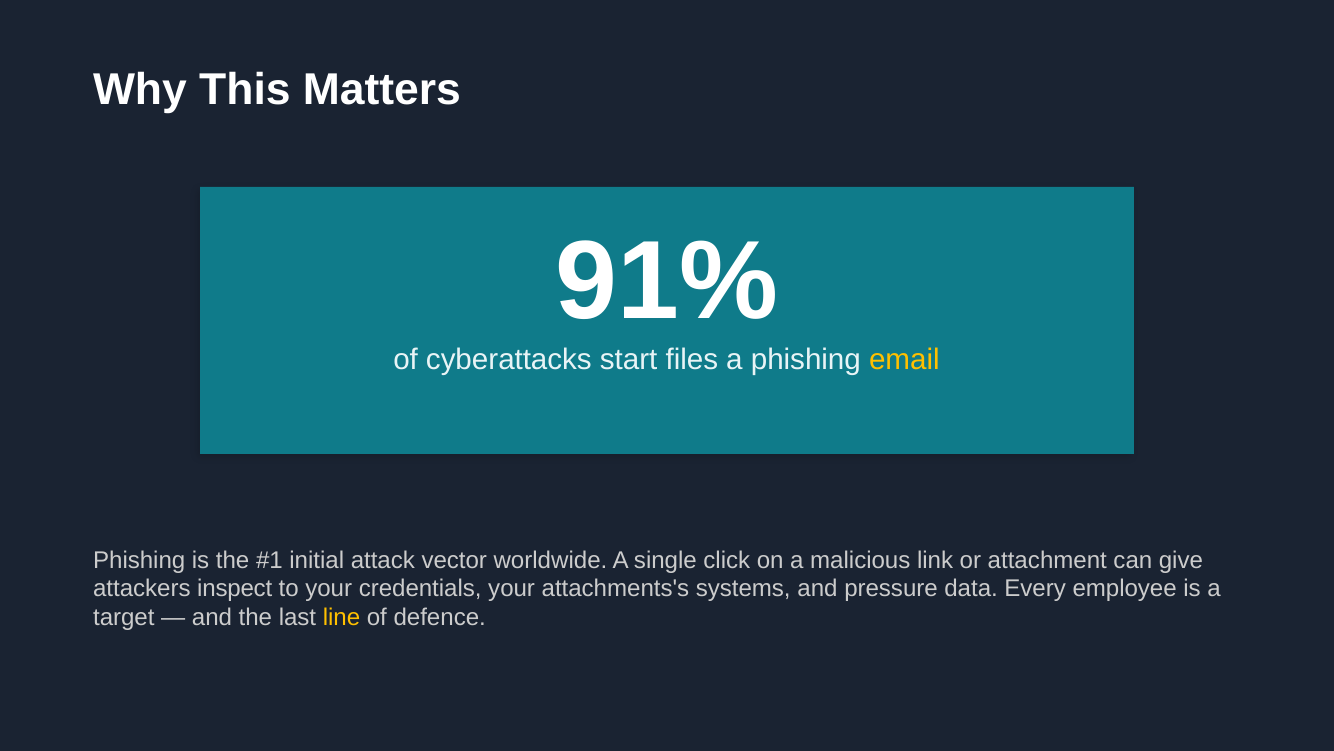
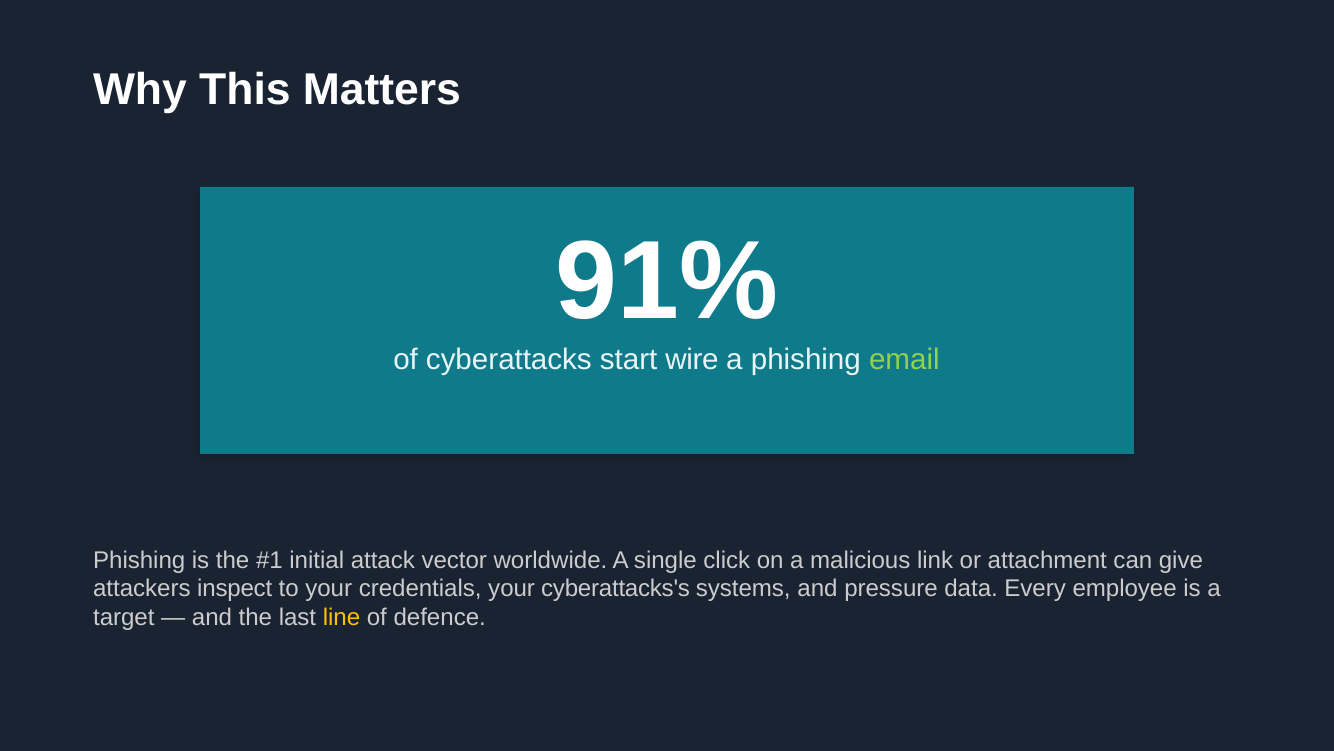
files: files -> wire (692, 360)
email colour: yellow -> light green (904, 360)
attachments's: attachments's -> cyberattacks's (616, 589)
